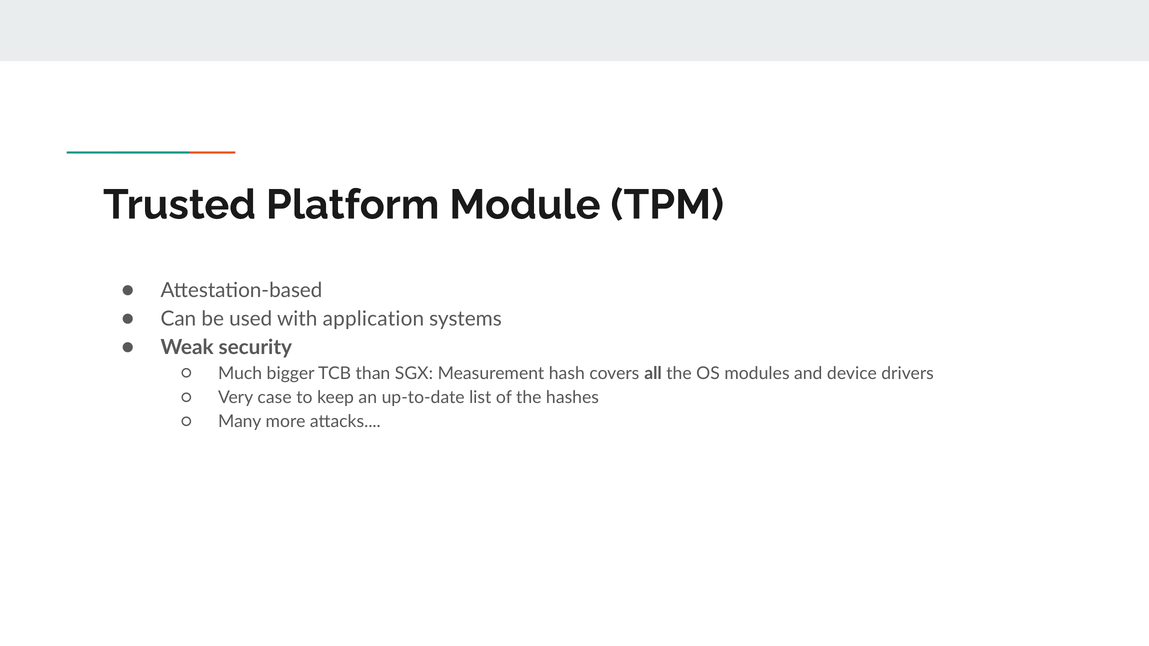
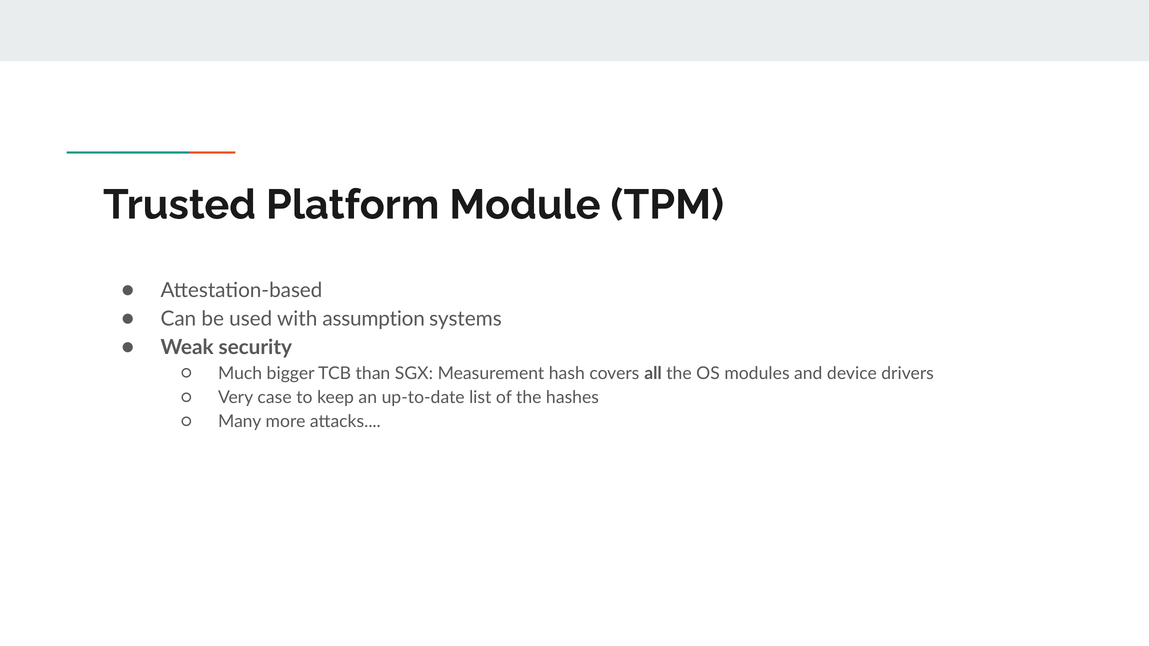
application: application -> assumption (374, 319)
